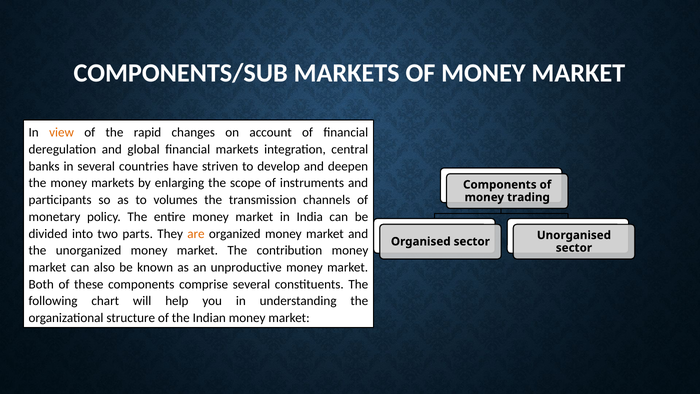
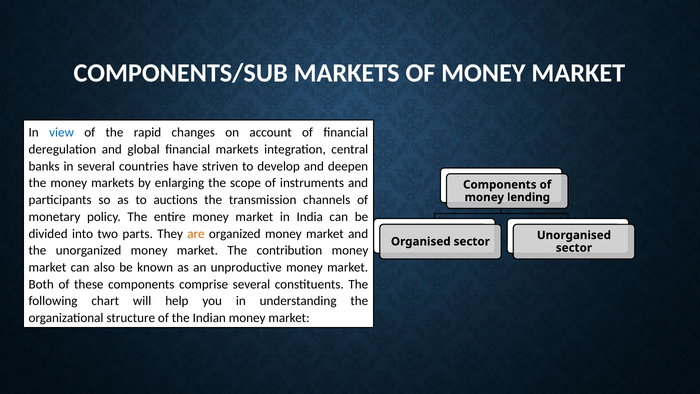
view colour: orange -> blue (62, 132)
volumes: volumes -> auctions (176, 200)
trading: trading -> lending (528, 197)
